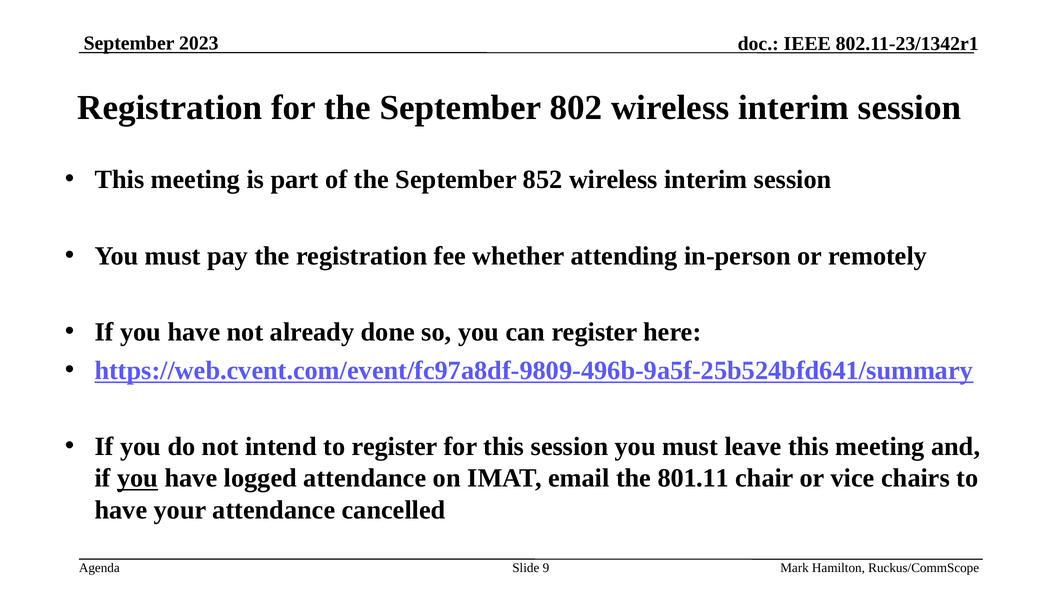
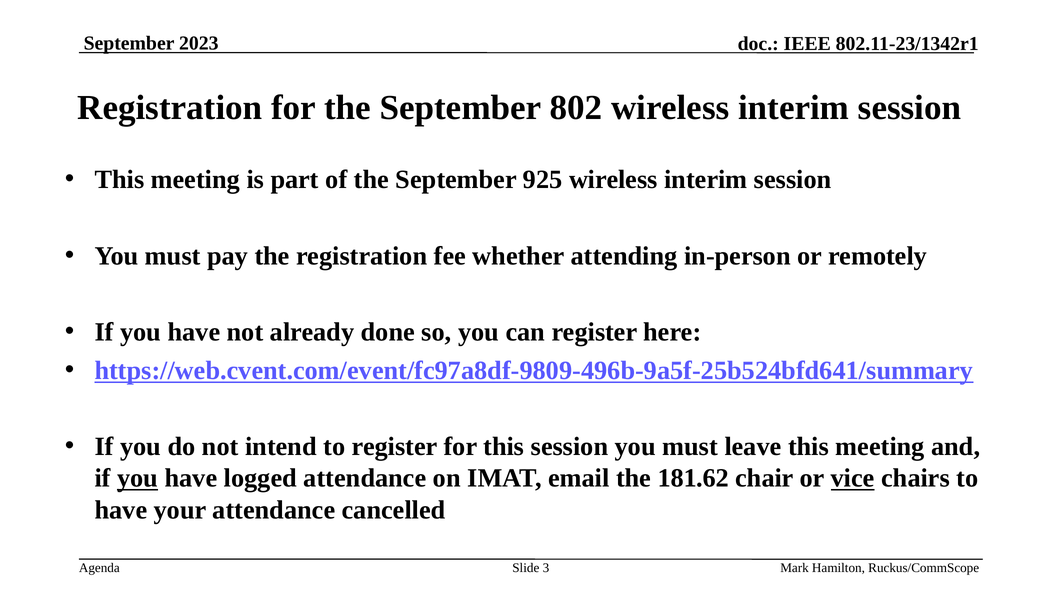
852: 852 -> 925 (543, 180)
801.11: 801.11 -> 181.62 (693, 479)
vice underline: none -> present (853, 479)
9: 9 -> 3 (546, 568)
